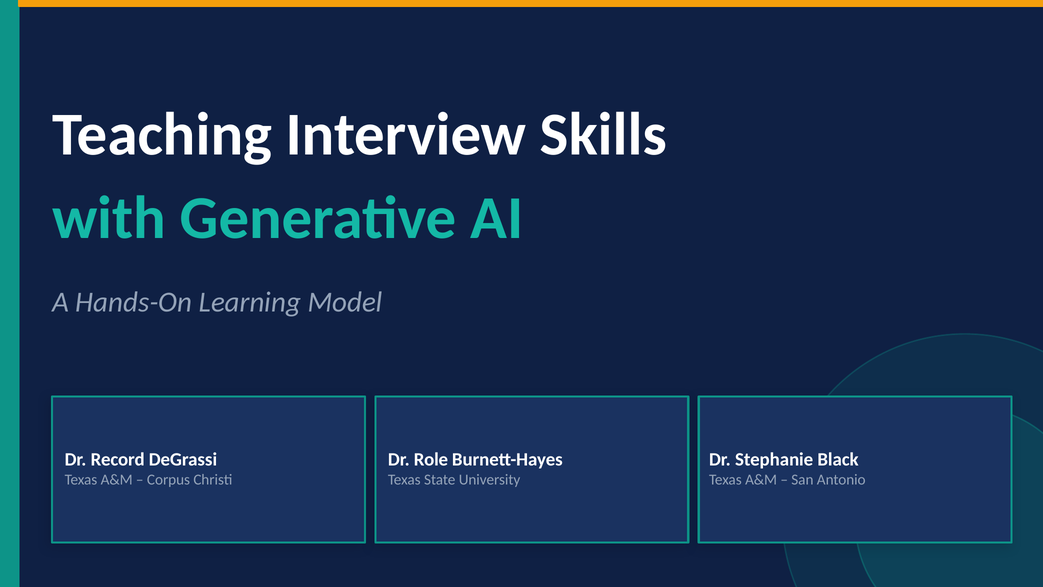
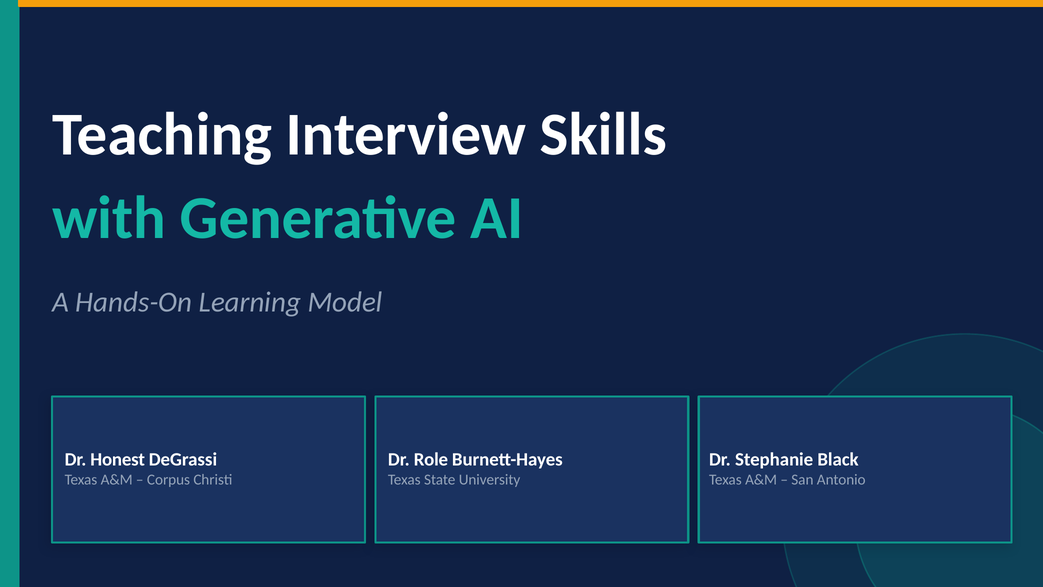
Record: Record -> Honest (118, 459)
